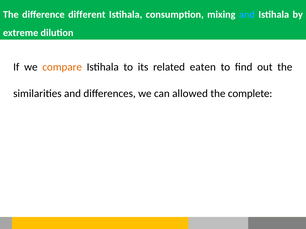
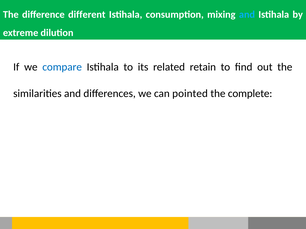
compare colour: orange -> blue (62, 67)
eaten: eaten -> retain (203, 67)
allowed: allowed -> pointed (190, 94)
